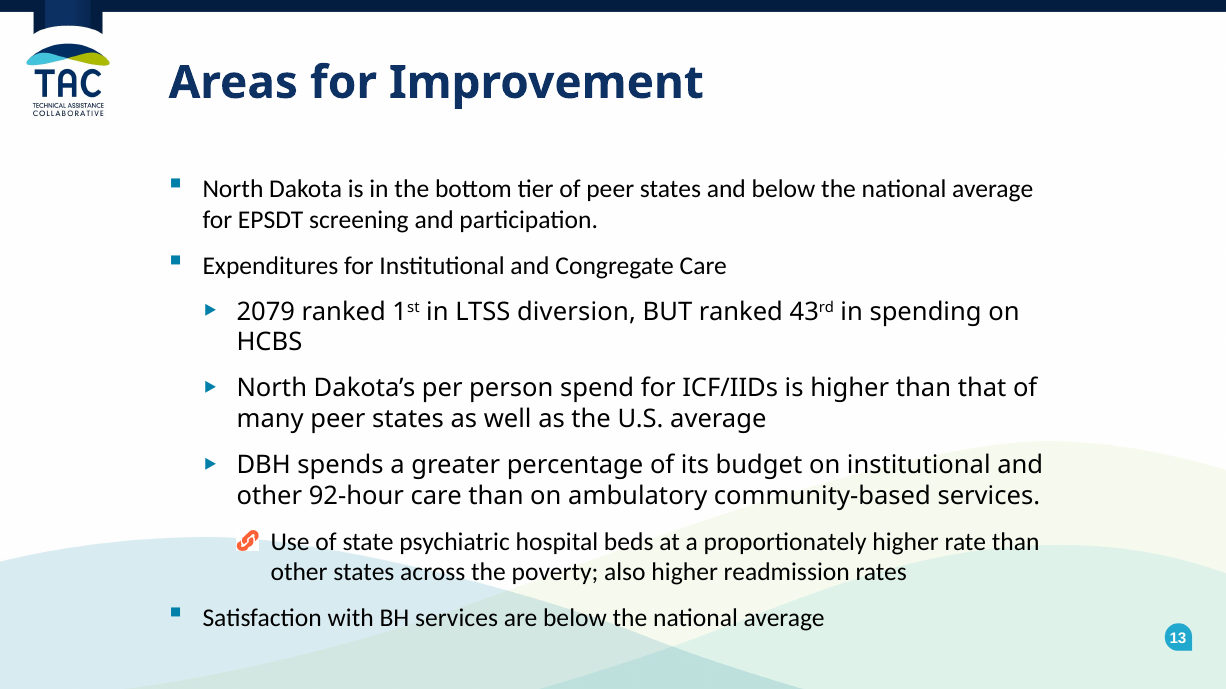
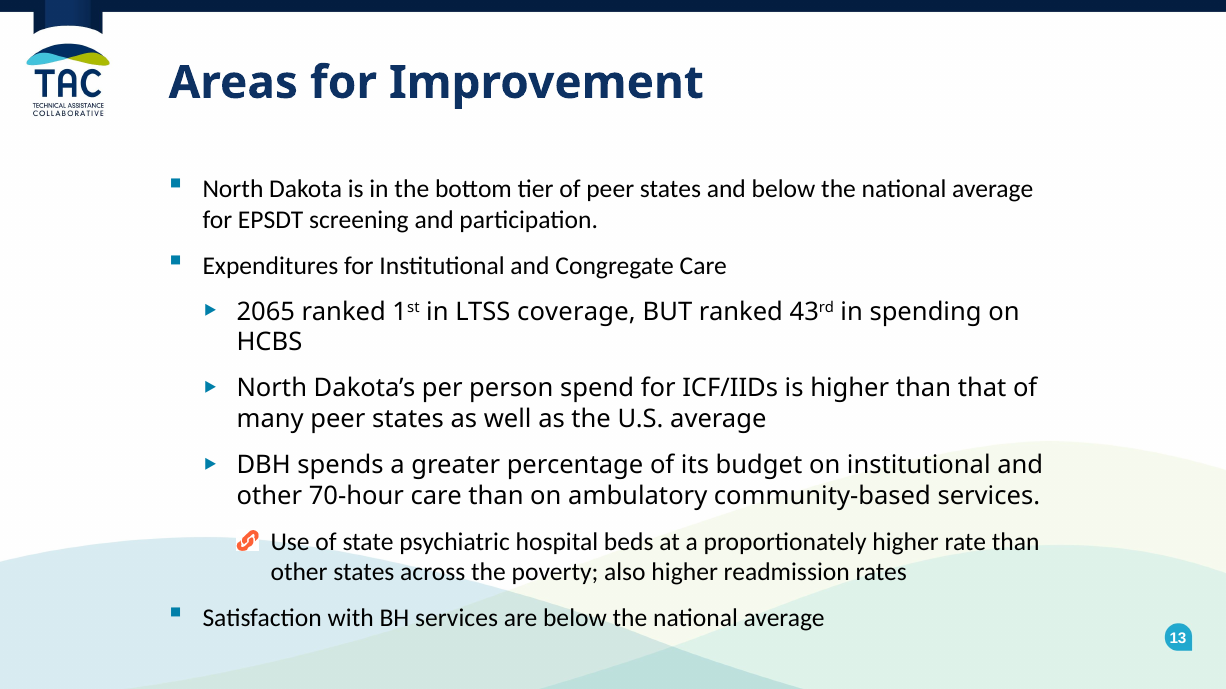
2079: 2079 -> 2065 (266, 312)
diversion: diversion -> coverage (576, 312)
92-hour: 92-hour -> 70-hour (356, 496)
